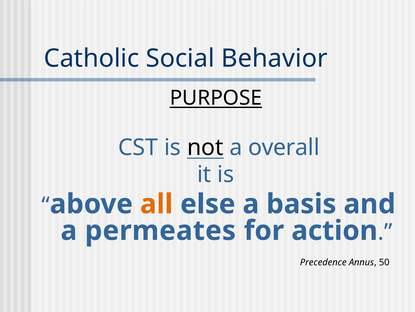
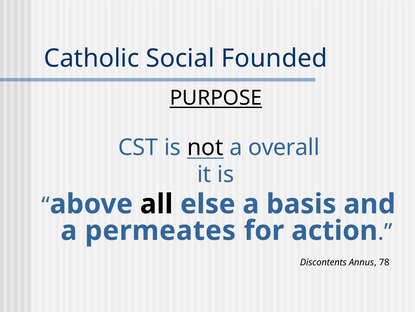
Behavior: Behavior -> Founded (274, 58)
all colour: orange -> black (157, 204)
Precedence: Precedence -> Discontents (323, 262)
50: 50 -> 78 (384, 262)
